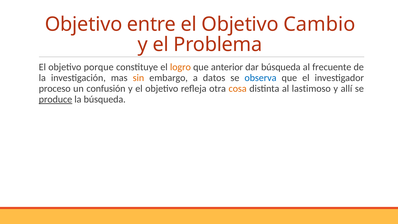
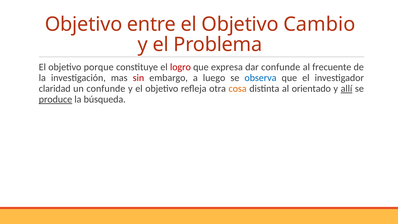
logro colour: orange -> red (180, 67)
anterior: anterior -> expresa (227, 67)
dar búsqueda: búsqueda -> confunde (281, 67)
sin colour: orange -> red (138, 78)
datos: datos -> luego (214, 78)
proceso: proceso -> claridad (55, 89)
un confusión: confusión -> confunde (106, 89)
lastimoso: lastimoso -> orientado (311, 89)
allí underline: none -> present (346, 89)
